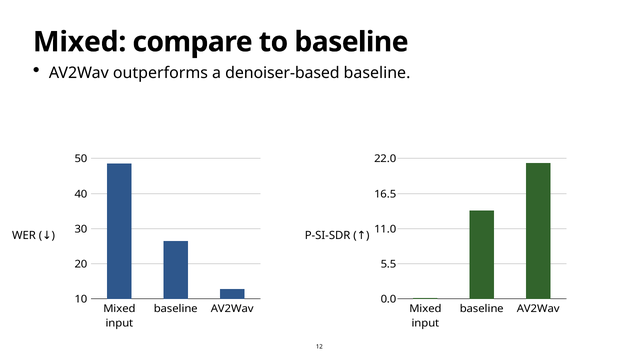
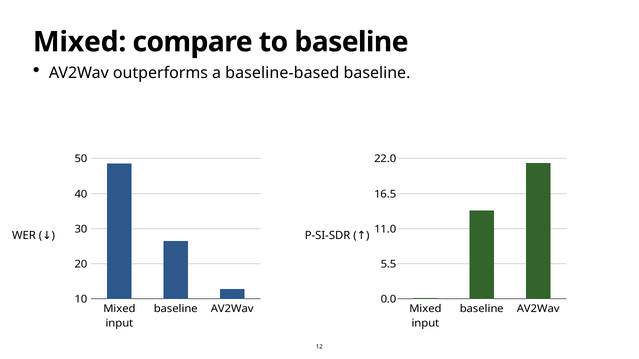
denoiser-based: denoiser-based -> baseline-based (282, 73)
